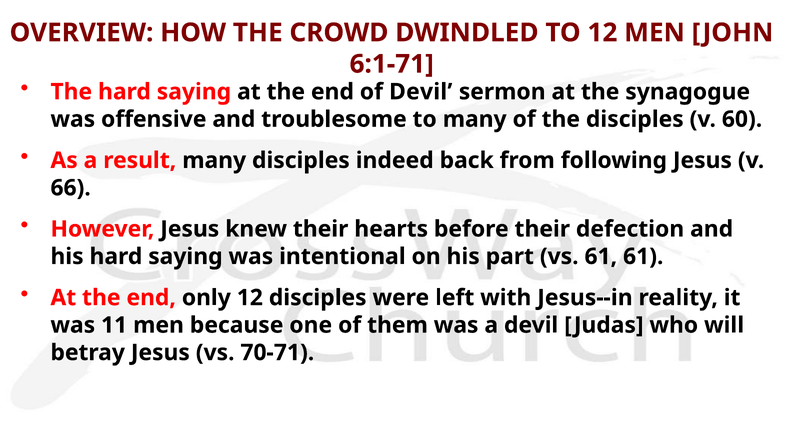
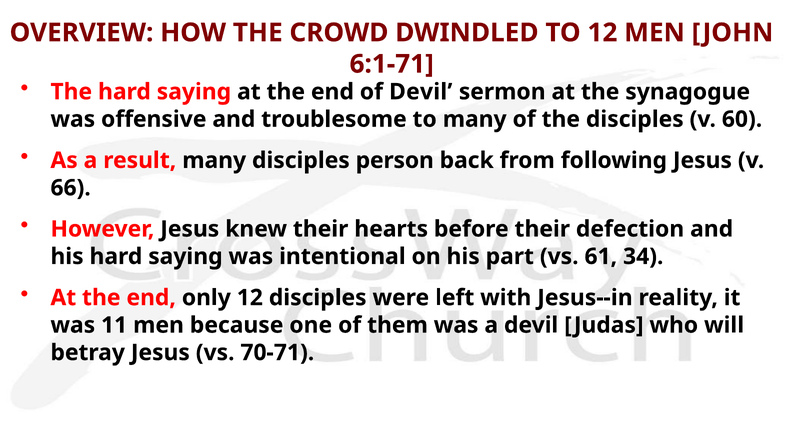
indeed: indeed -> person (395, 161)
61 61: 61 -> 34 (643, 257)
